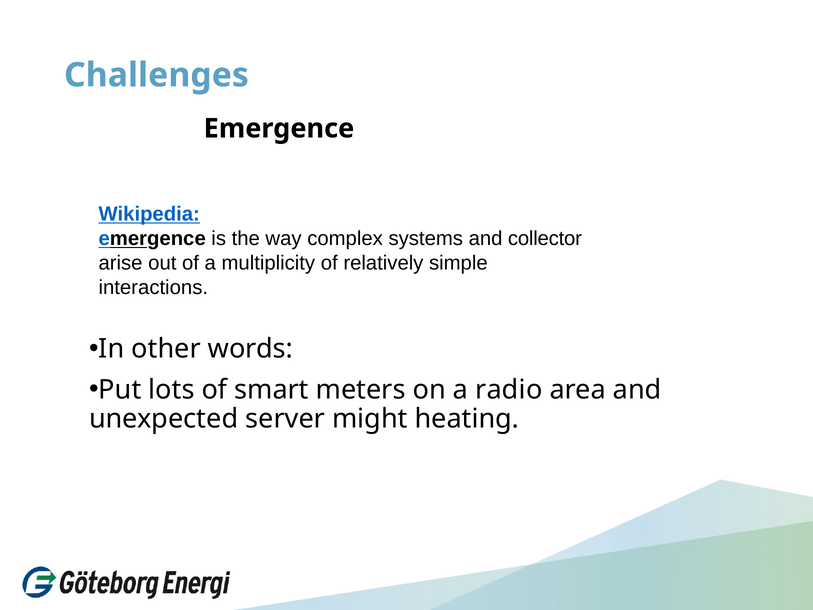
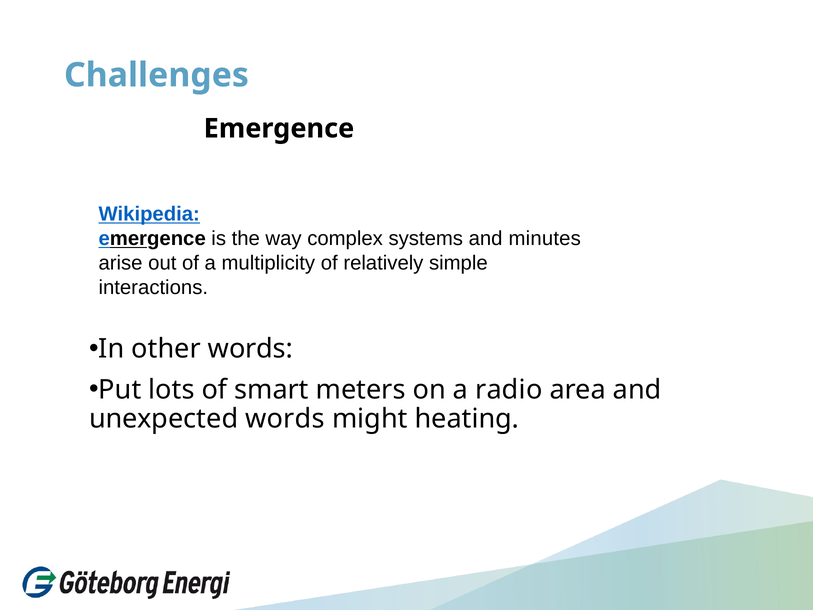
collector: collector -> minutes (545, 238)
unexpected server: server -> words (285, 419)
